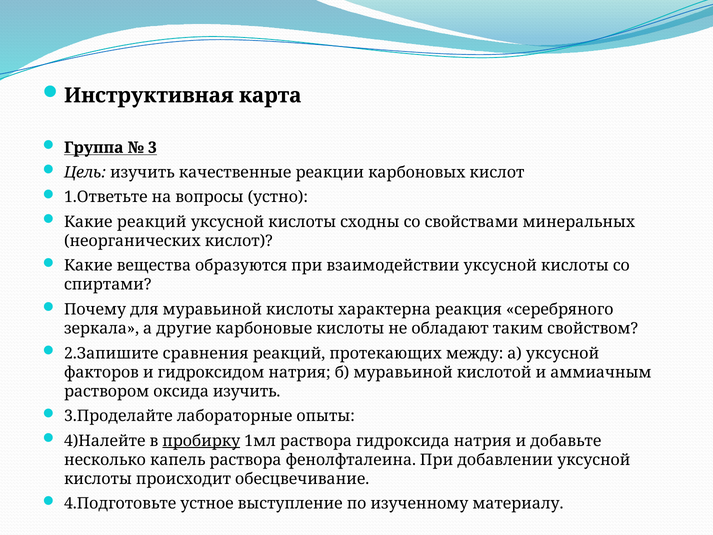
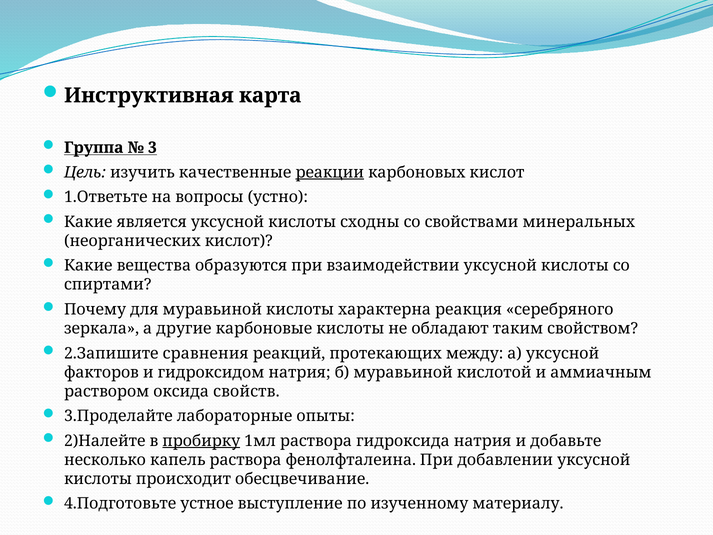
реакции underline: none -> present (330, 172)
Какие реакций: реакций -> является (152, 222)
оксида изучить: изучить -> свойств (246, 391)
4)Налейте: 4)Налейте -> 2)Налейте (105, 441)
